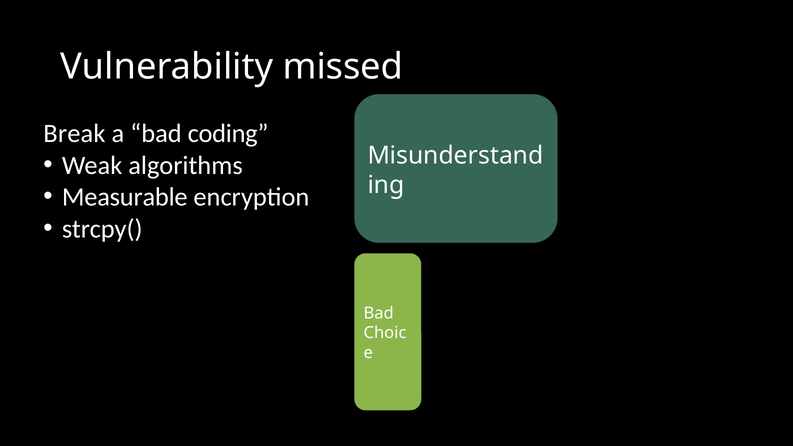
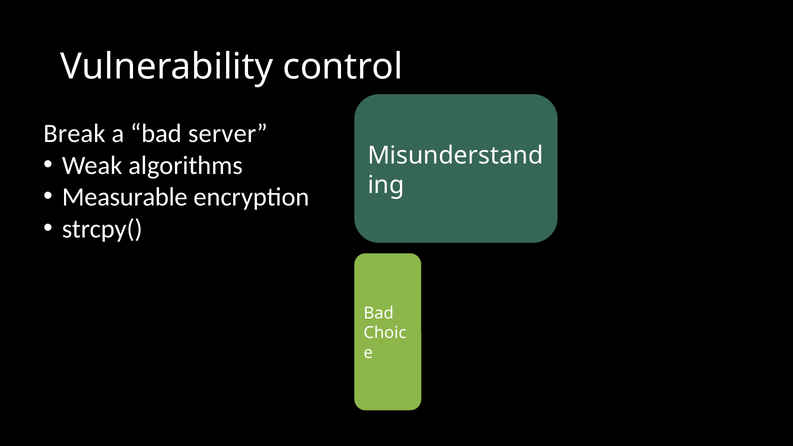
missed: missed -> control (343, 67)
coding: coding -> server (228, 134)
